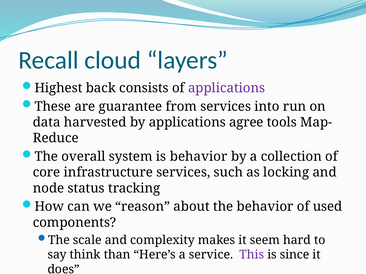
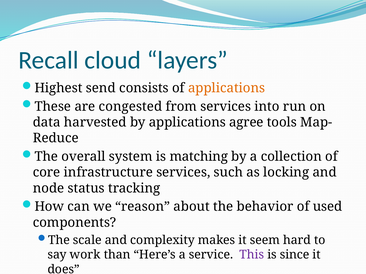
back: back -> send (101, 88)
applications colour: purple -> orange (227, 88)
guarantee: guarantee -> congested (130, 107)
is behavior: behavior -> matching (199, 157)
think: think -> work (85, 255)
